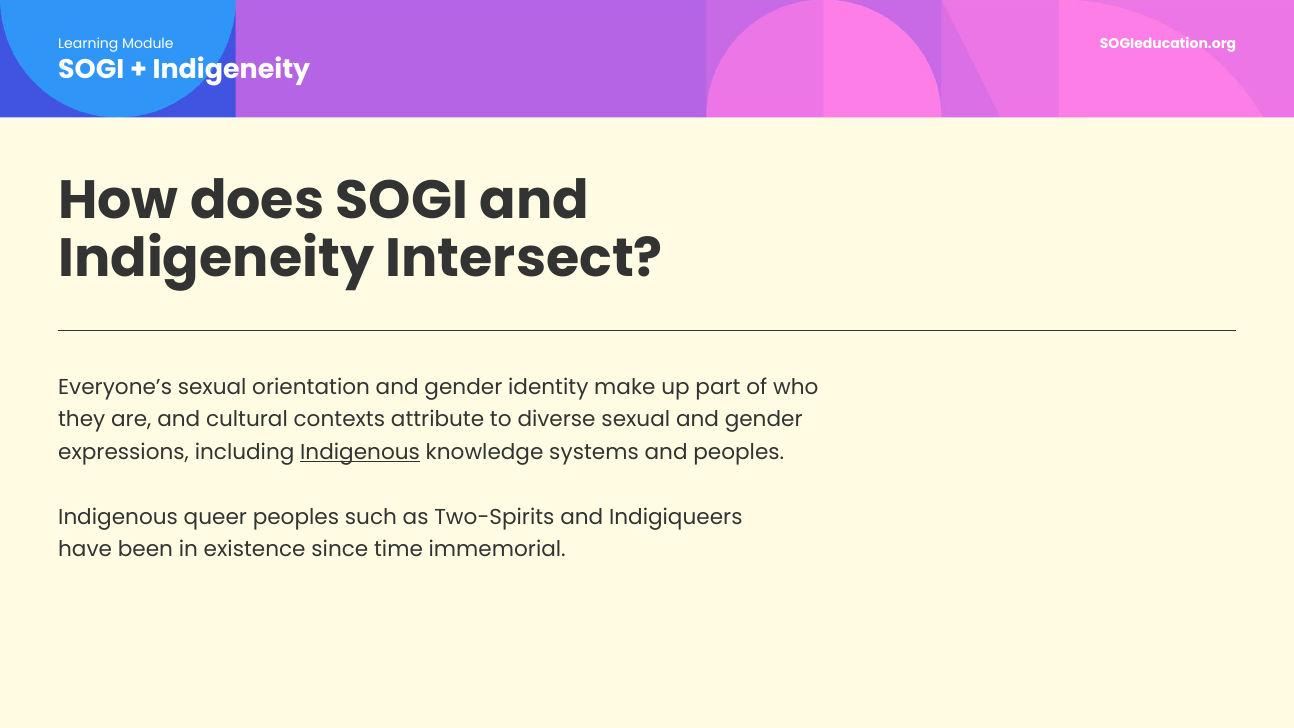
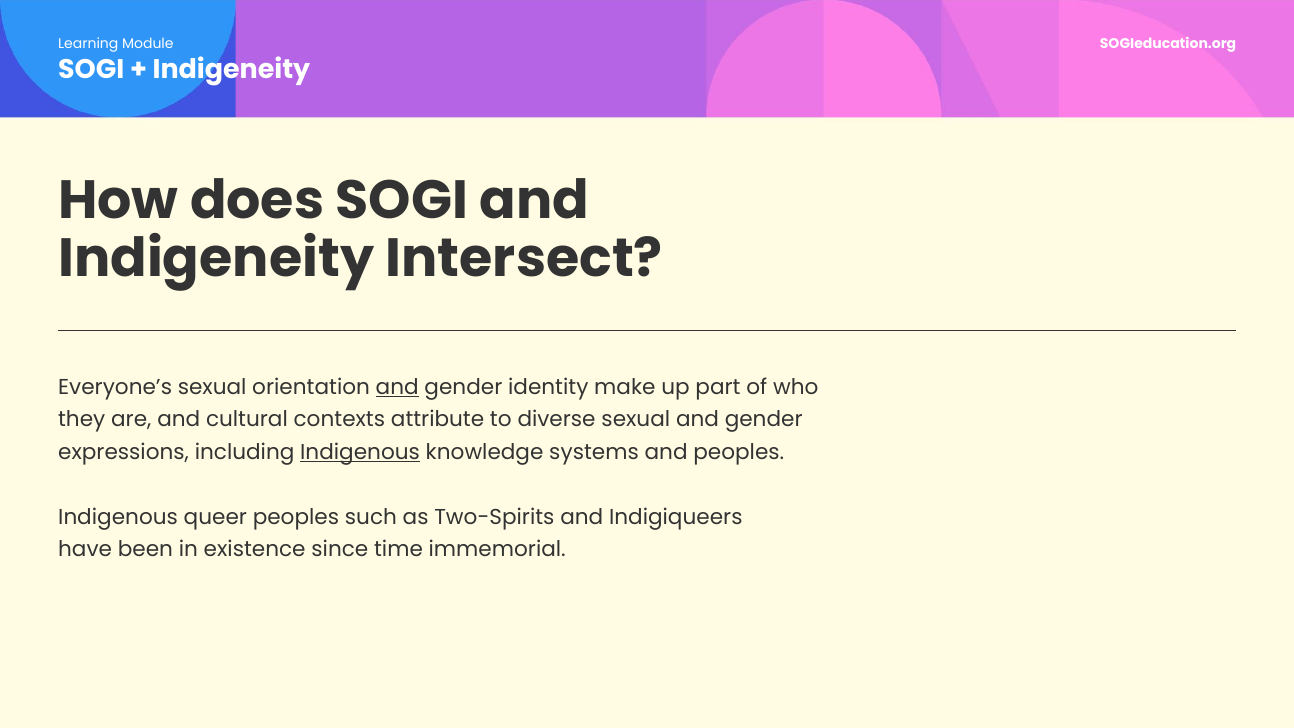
and underline: none -> present (397, 387)
